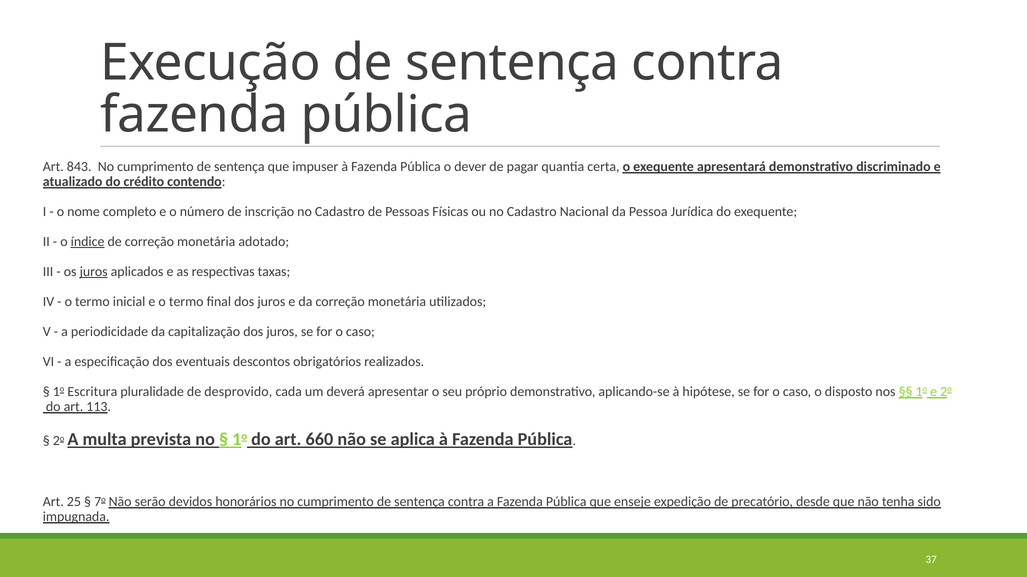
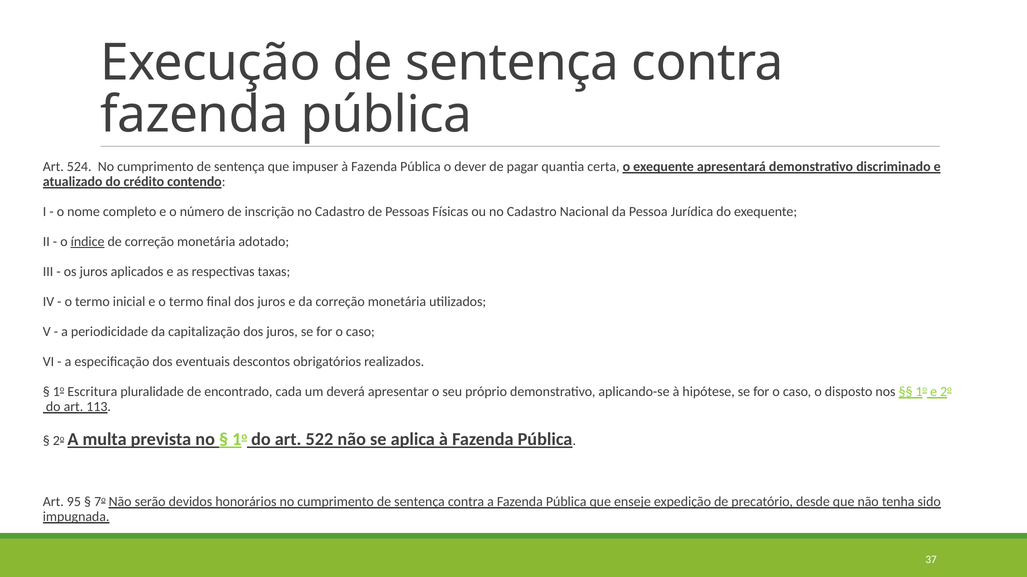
843: 843 -> 524 (79, 167)
juros underline: present -> none (94, 272)
desprovido: desprovido -> encontrado (238, 392)
660: 660 -> 522 (319, 440)
25: 25 -> 95 (74, 502)
